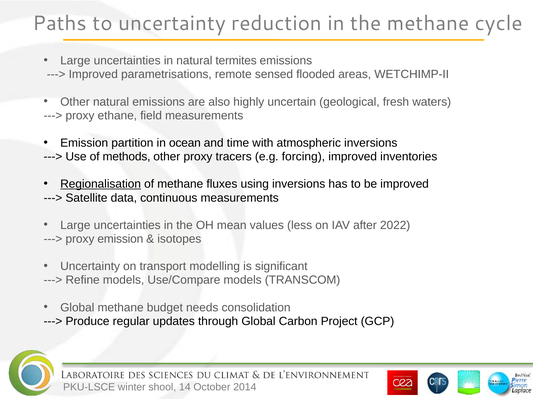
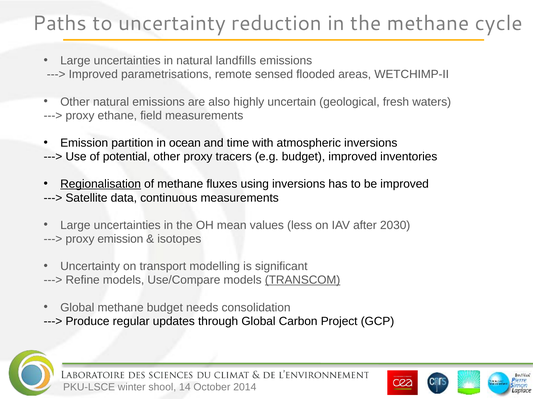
termites: termites -> landfills (236, 61)
methods: methods -> potential (127, 157)
e.g forcing: forcing -> budget (303, 157)
2022: 2022 -> 2030 (395, 226)
TRANSCOM underline: none -> present (303, 281)
